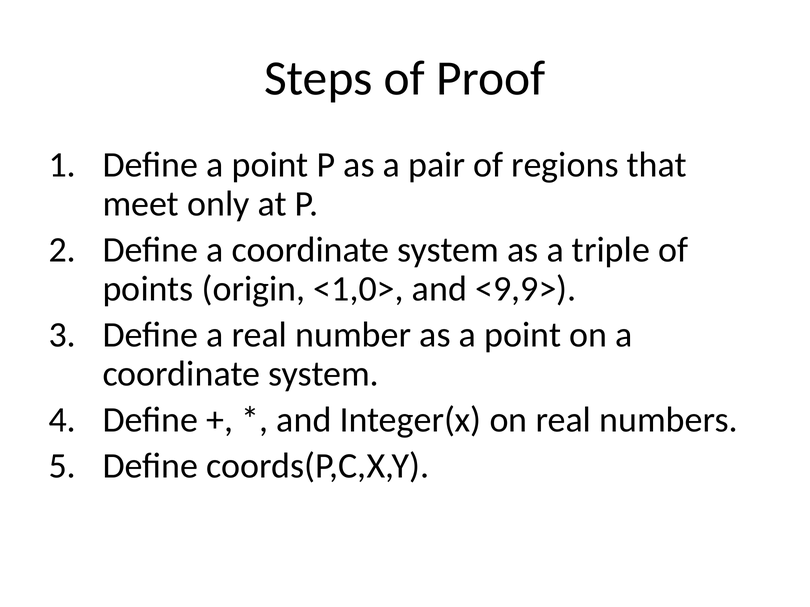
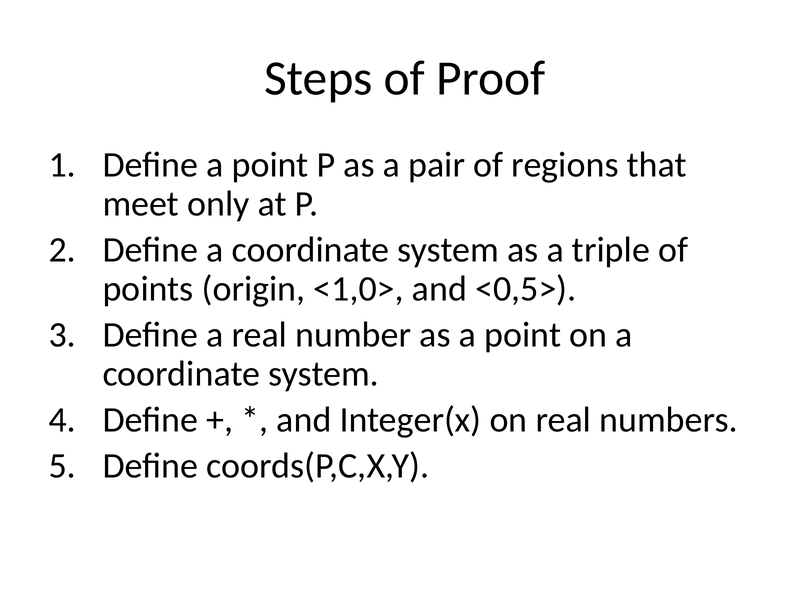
<9,9>: <9,9> -> <0,5> (526, 289)
